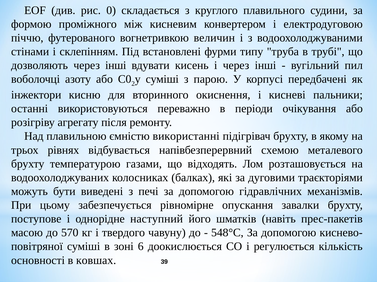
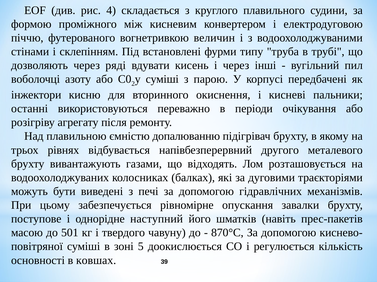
0: 0 -> 4 (111, 10)
дозволяють через інші: інші -> ряді (116, 66)
використанні: використанні -> допалюванню (186, 137)
схемою: схемою -> другого (280, 150)
температурою: температурою -> вивантажують (85, 164)
570: 570 -> 501 (70, 233)
548°С: 548°С -> 870°С (227, 233)
6: 6 -> 5 (141, 247)
